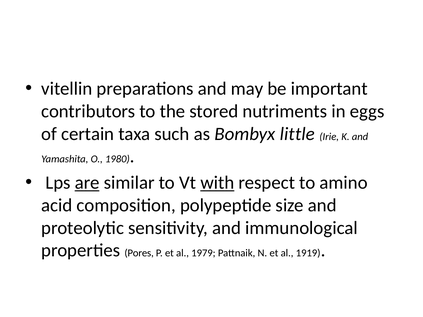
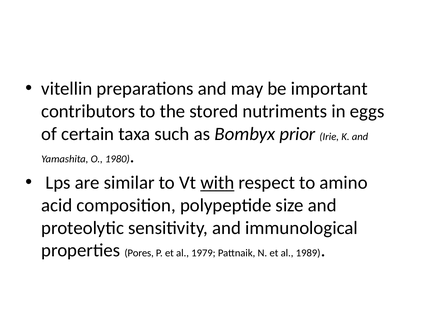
little: little -> prior (297, 134)
are underline: present -> none (87, 183)
1919: 1919 -> 1989 (308, 253)
